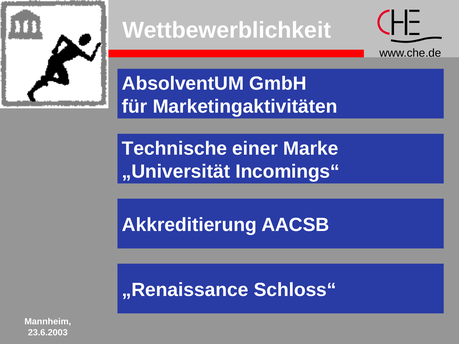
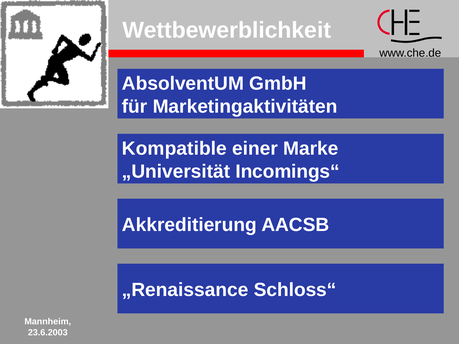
Technische: Technische -> Kompatible (174, 149)
